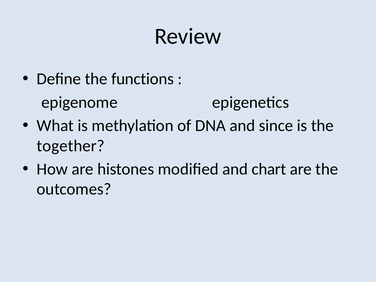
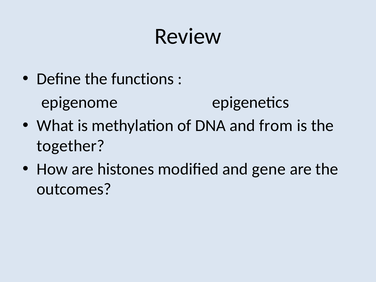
since: since -> from (276, 126)
chart: chart -> gene (269, 169)
